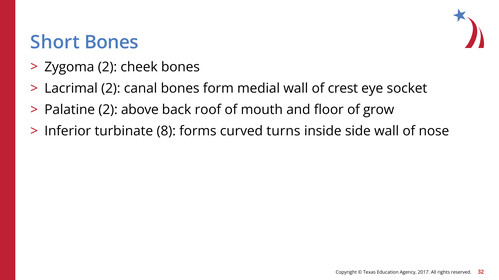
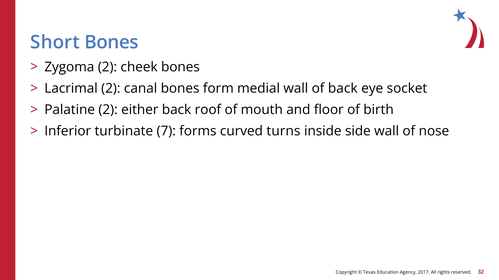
of crest: crest -> back (343, 89)
above: above -> either (140, 110)
grow: grow -> birth (379, 110)
8: 8 -> 7 (166, 131)
